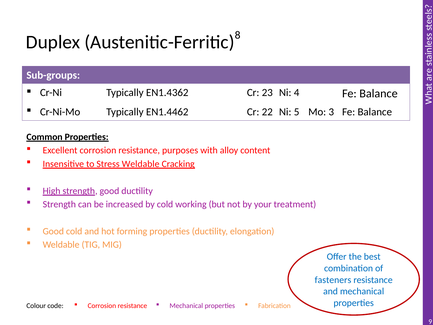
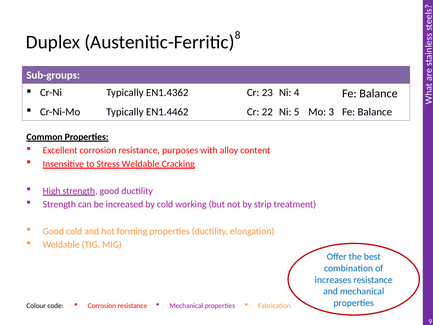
your: your -> strip (263, 204)
fasteners: fasteners -> increases (333, 280)
